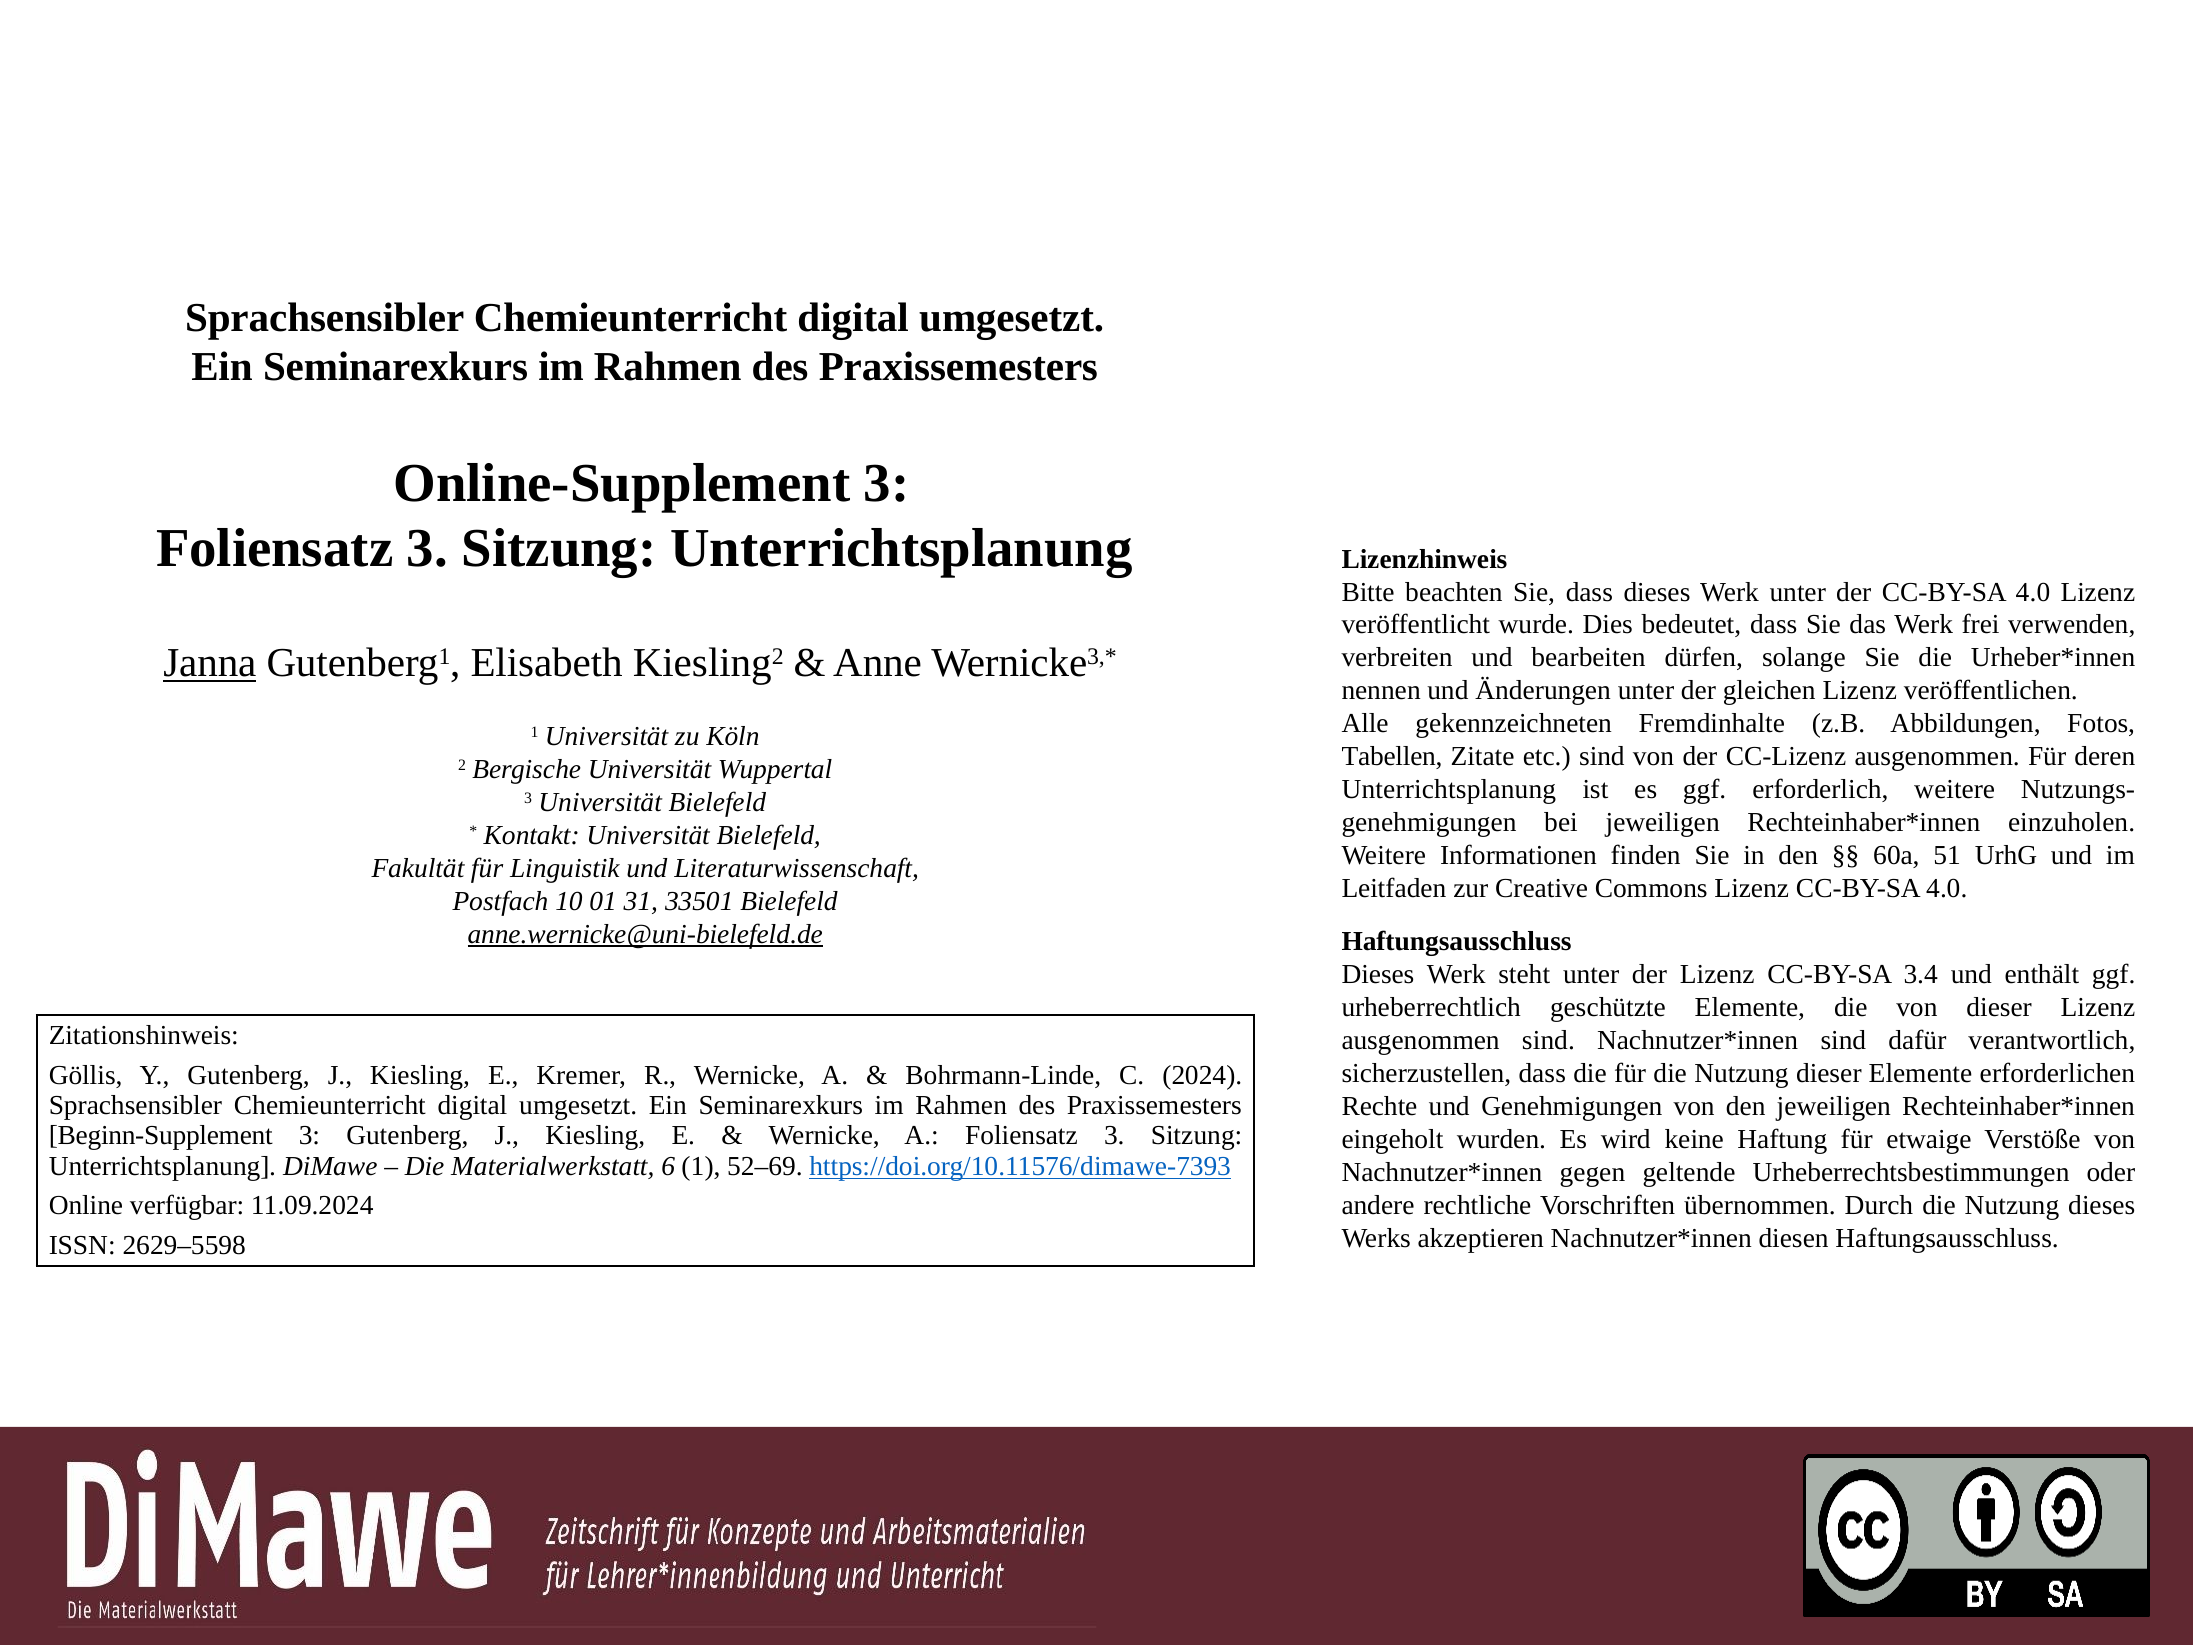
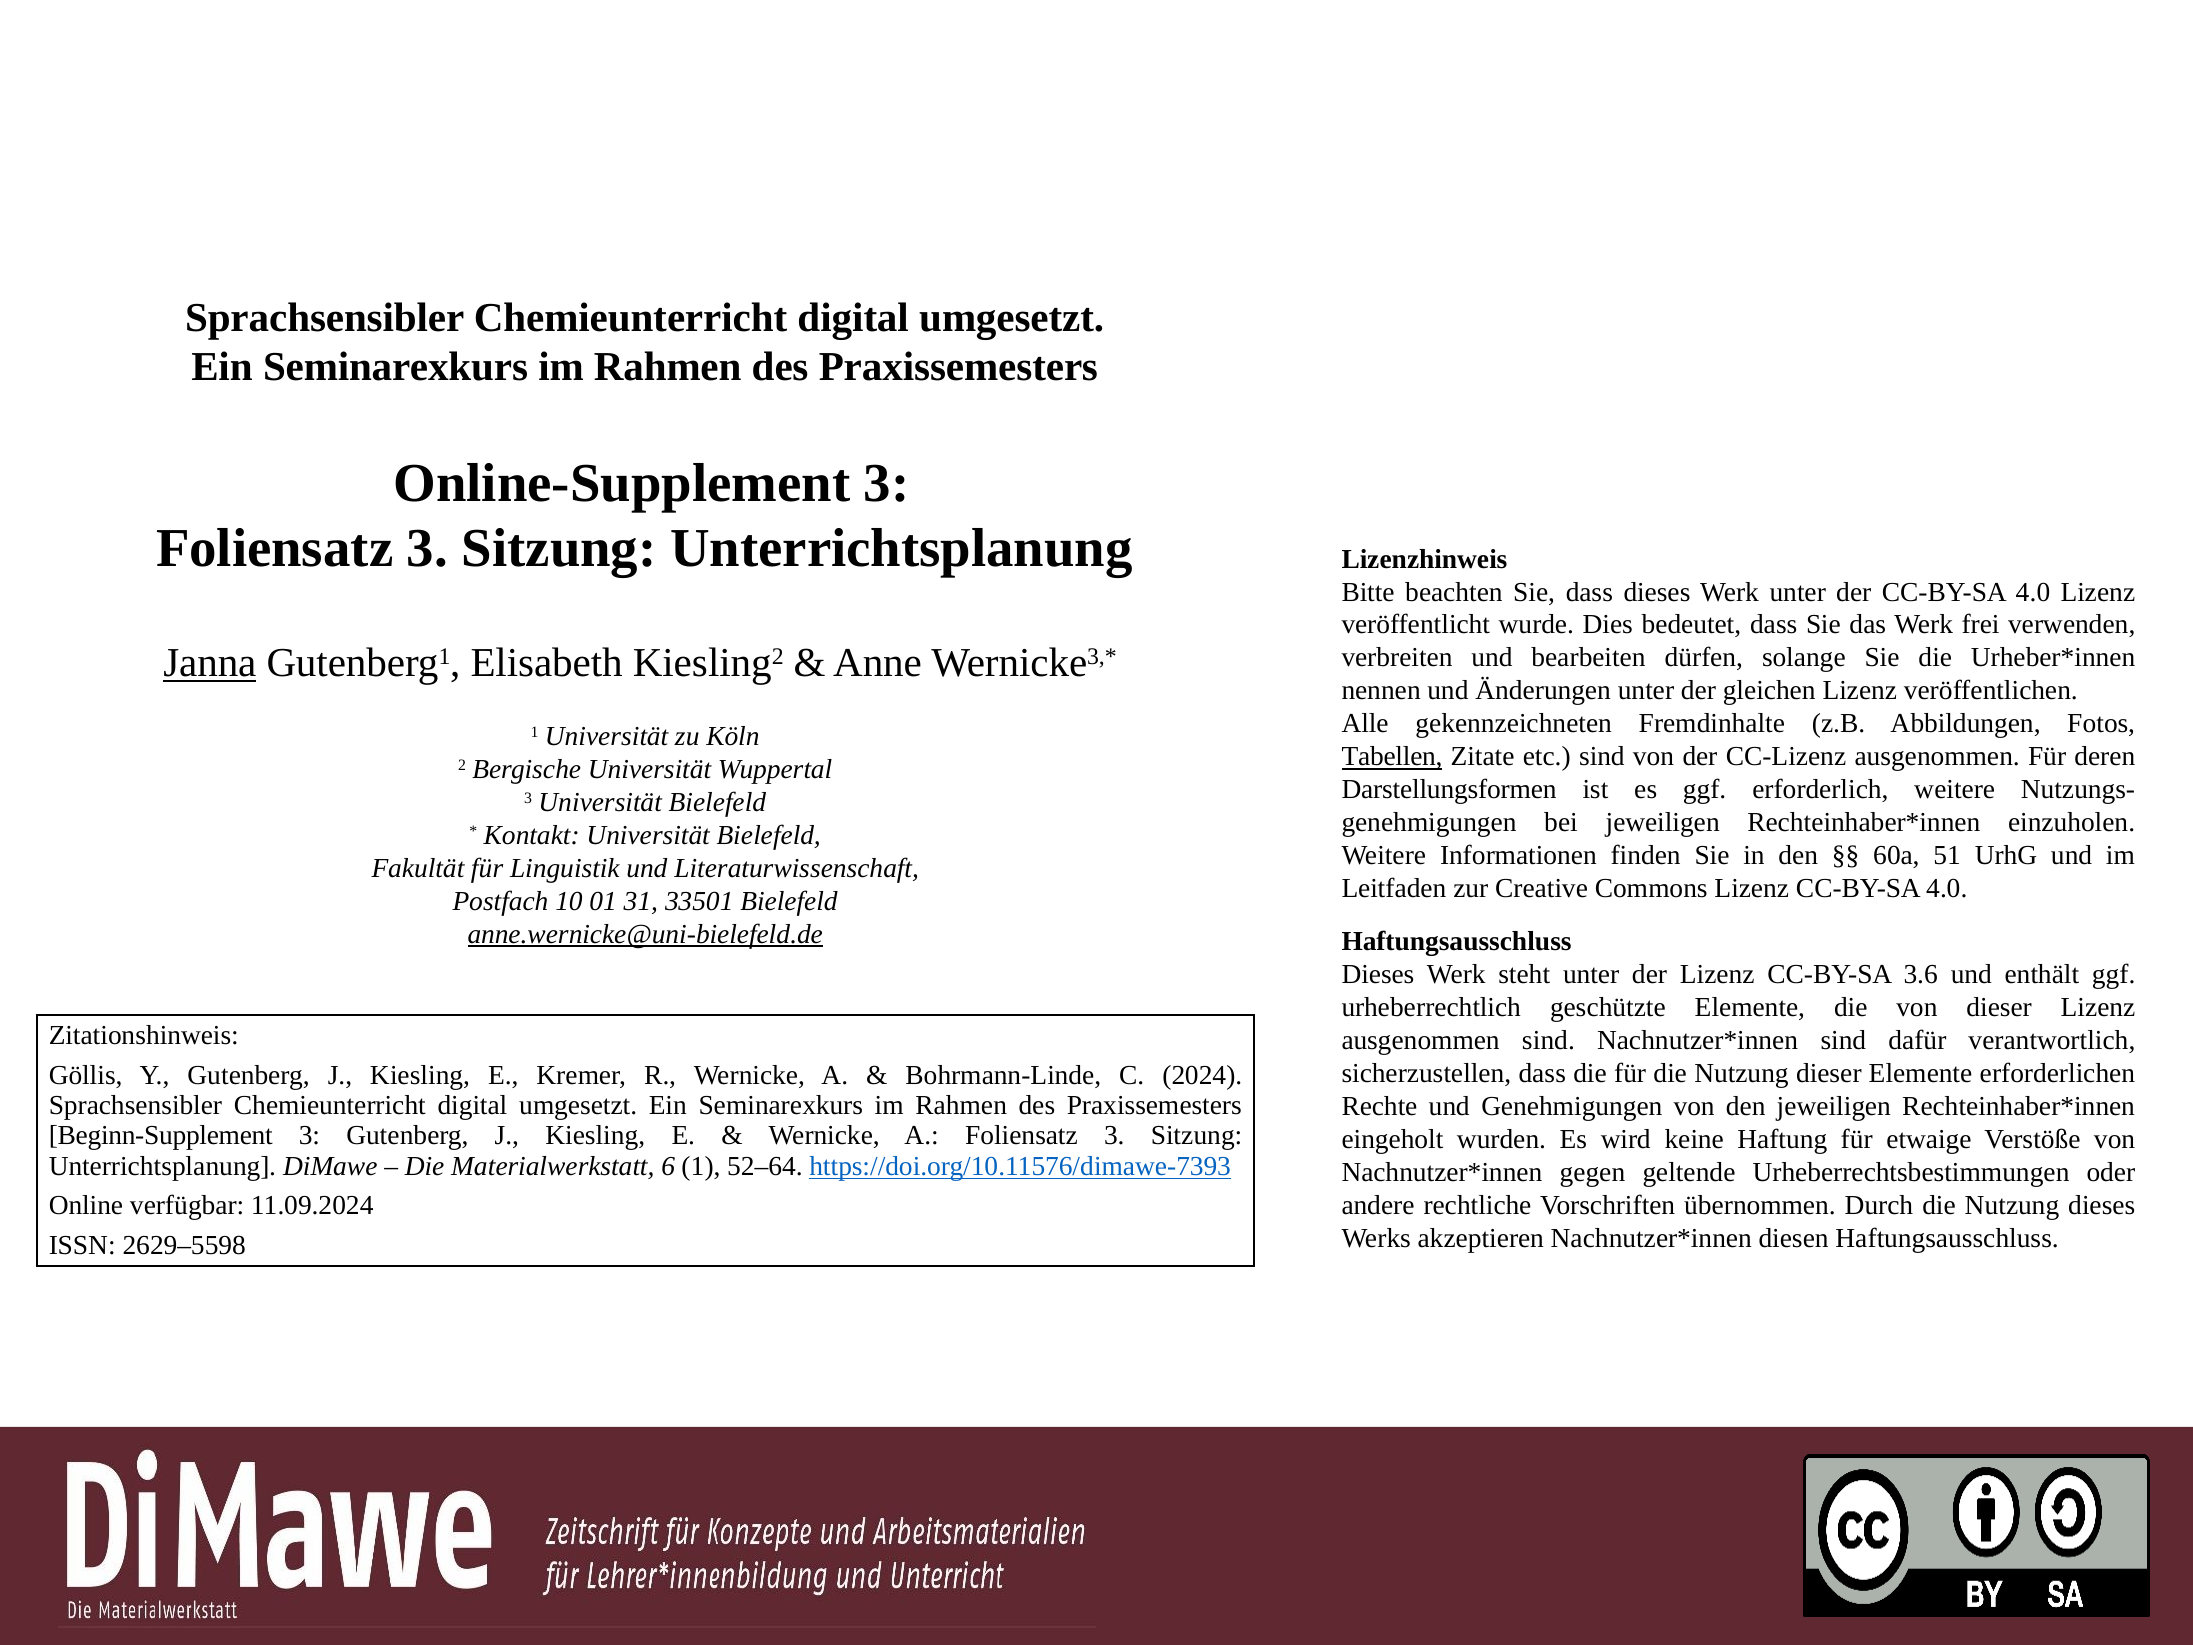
Tabellen underline: none -> present (1392, 757)
Unterrichtsplanung: Unterrichtsplanung -> Darstellungsformen (1449, 790)
3.4: 3.4 -> 3.6 (1921, 974)
52–69: 52–69 -> 52–64 (765, 1166)
